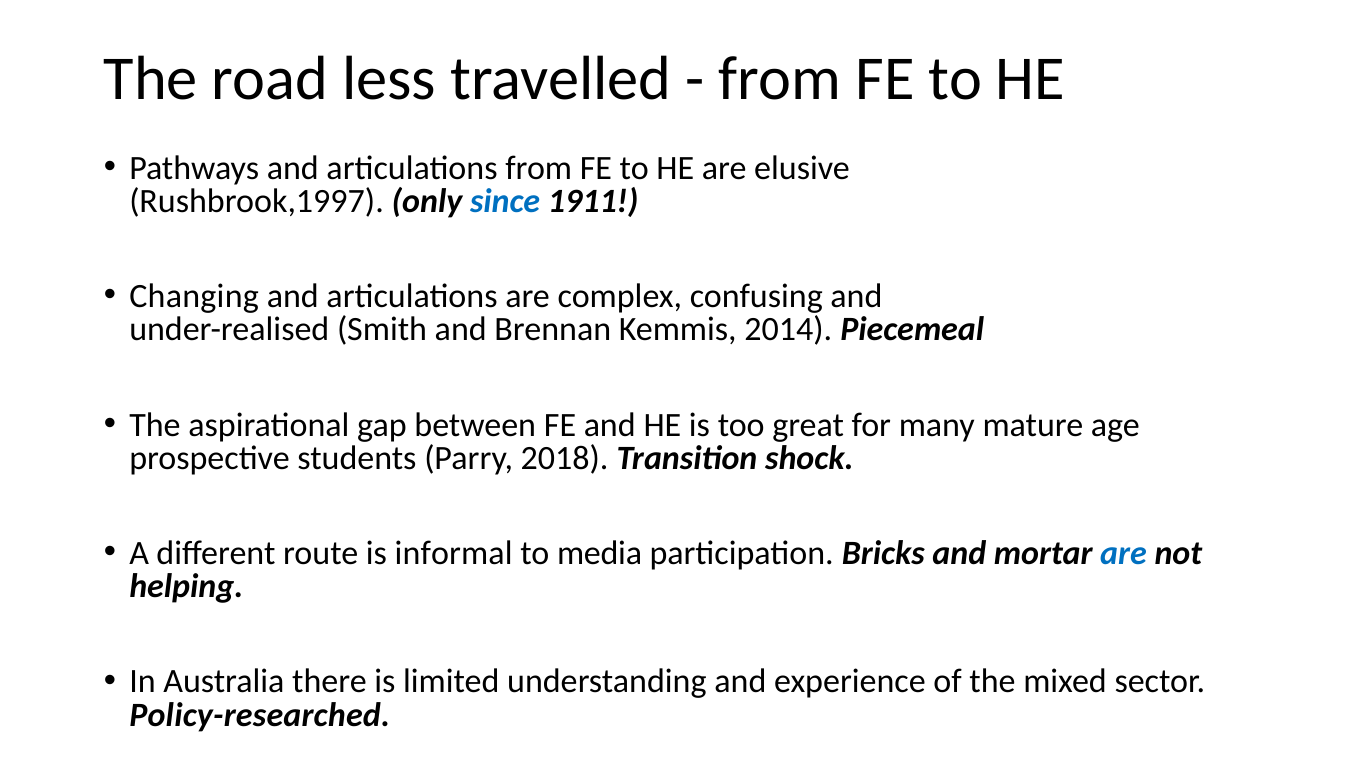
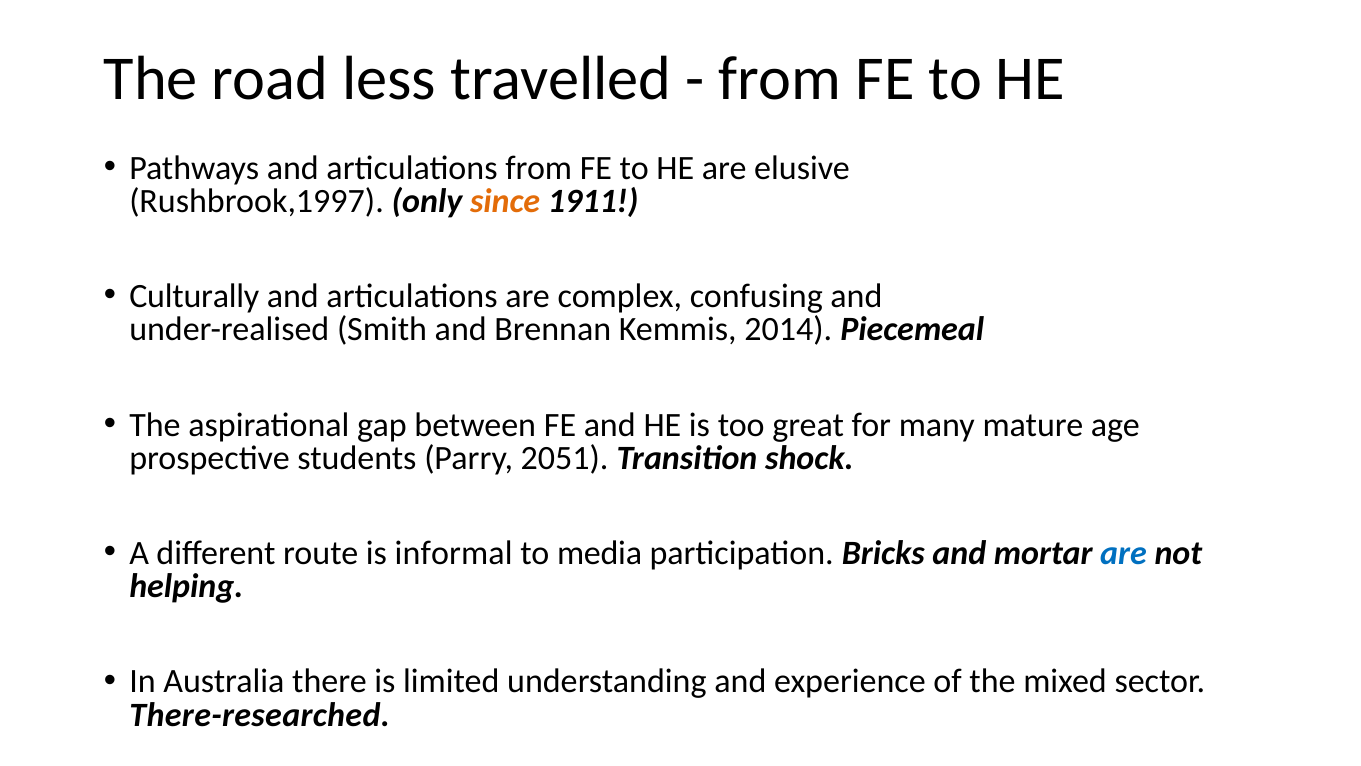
since colour: blue -> orange (505, 201)
Changing: Changing -> Culturally (194, 296)
2018: 2018 -> 2051 (565, 458)
Policy-researched: Policy-researched -> There-researched (260, 714)
